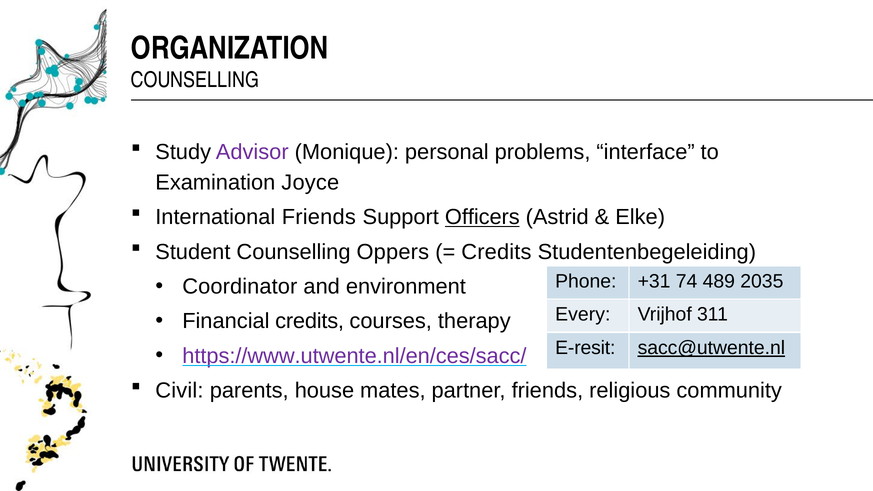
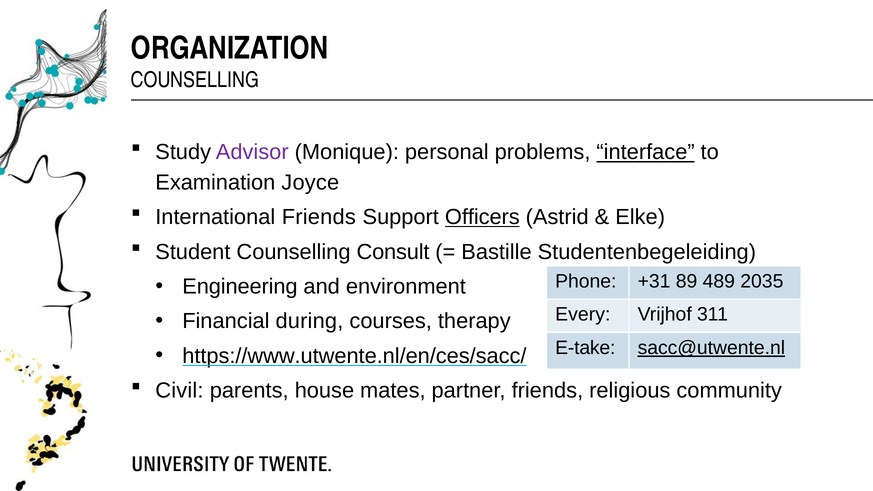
interface underline: none -> present (646, 152)
Oppers: Oppers -> Consult (393, 252)
Credits: Credits -> Bastille (497, 252)
74: 74 -> 89 (687, 282)
Coordinator: Coordinator -> Engineering (240, 287)
Financial credits: credits -> during (309, 321)
E-resit: E-resit -> E-take (585, 348)
https://www.utwente.nl/en/ces/sacc/ colour: purple -> black (354, 356)
